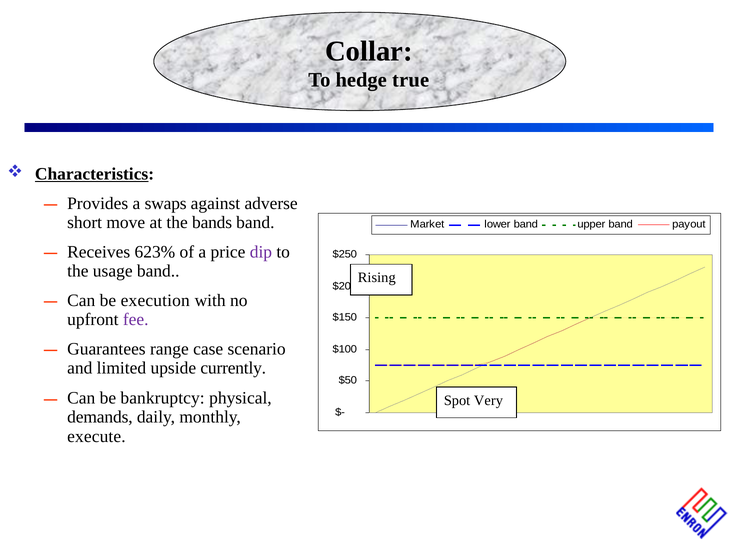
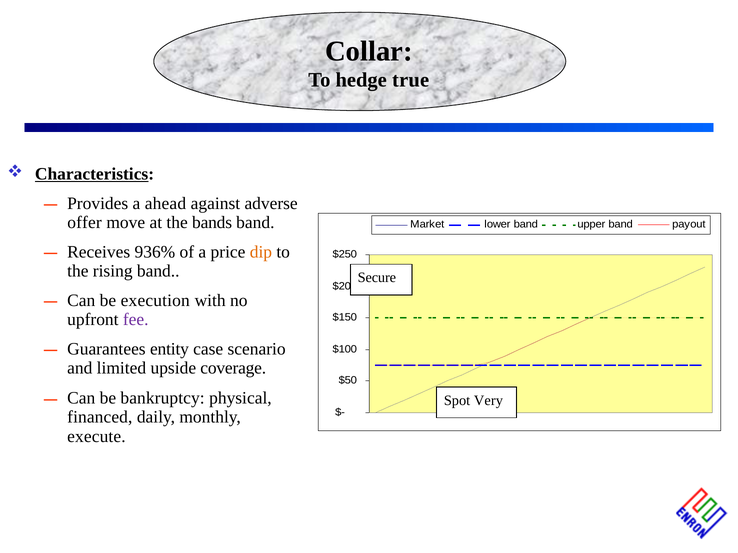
swaps: swaps -> ahead (165, 204)
short: short -> offer (85, 223)
623%: 623% -> 936% (155, 252)
dip colour: purple -> orange (261, 252)
usage: usage -> rising (113, 271)
Rising: Rising -> Secure (377, 278)
range: range -> entity (169, 349)
currently: currently -> coverage (233, 368)
demands: demands -> financed (100, 417)
